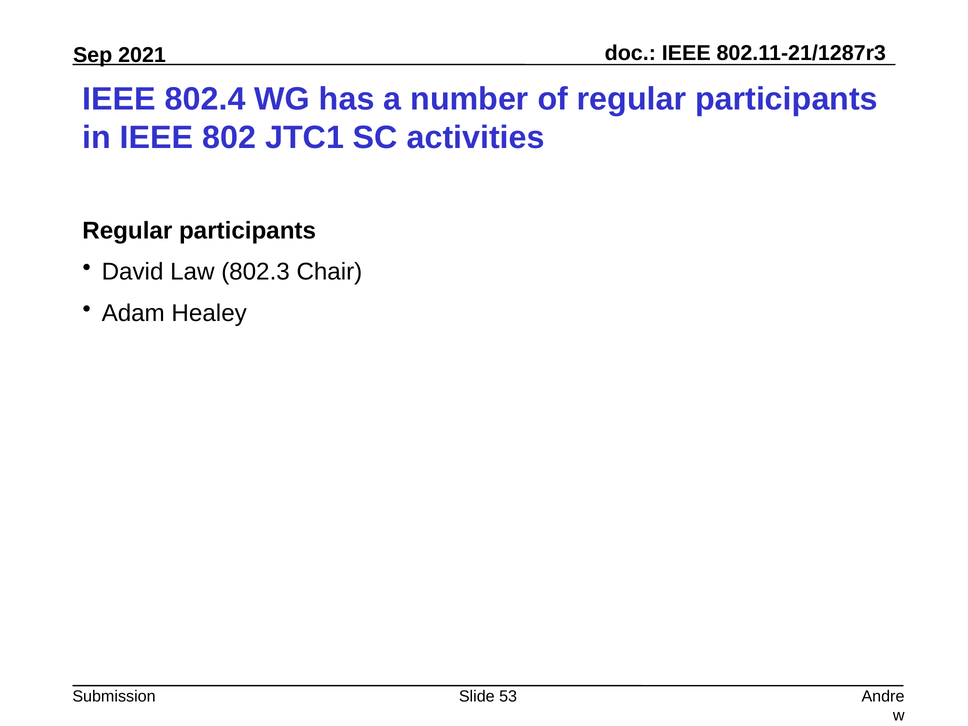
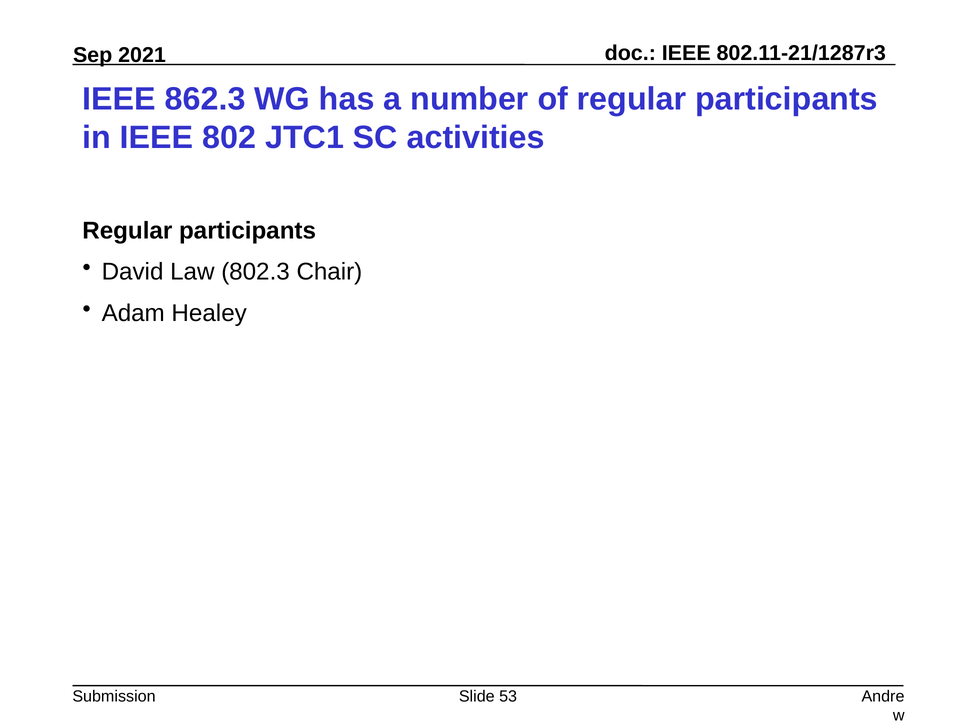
802.4: 802.4 -> 862.3 (205, 99)
